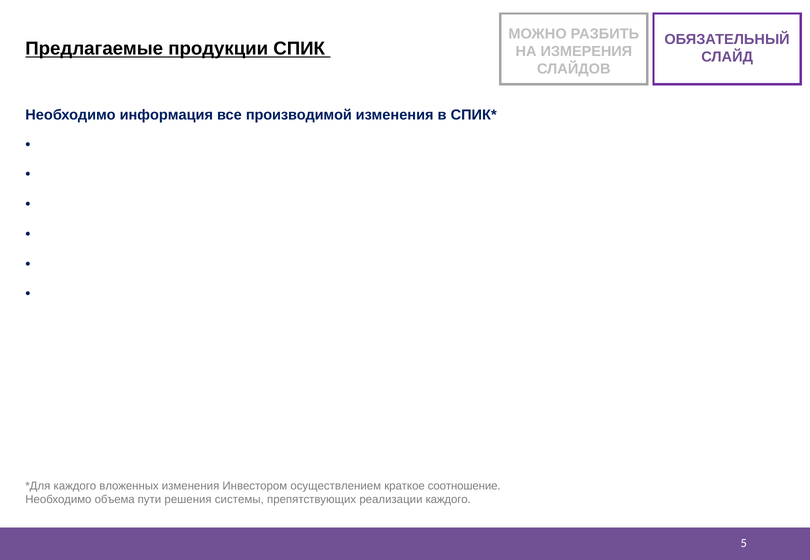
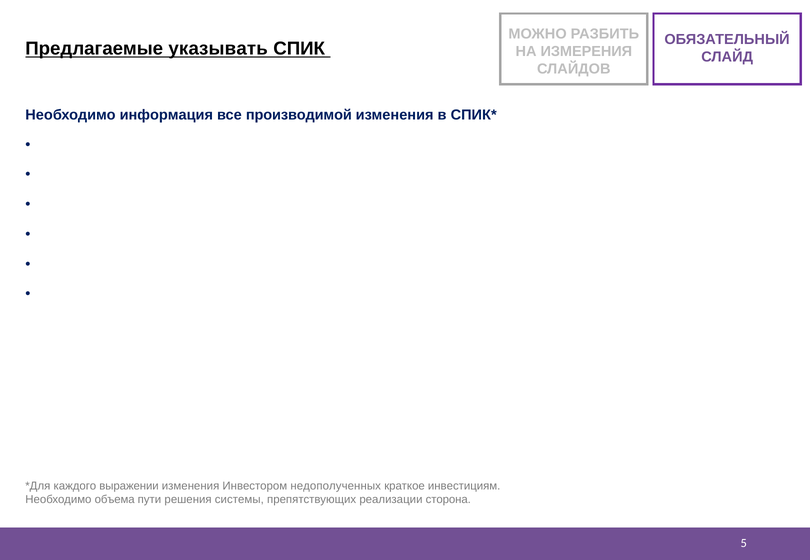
продукции: продукции -> указывать (218, 49)
вложенных: вложенных -> выражении (129, 486)
осуществлением: осуществлением -> недополученных (336, 486)
соотношение: соотношение -> инвестициям (464, 486)
реализации каждого: каждого -> сторона (448, 500)
